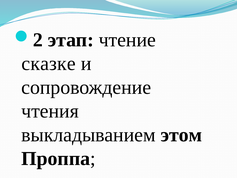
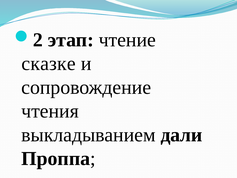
этом: этом -> дали (181, 135)
